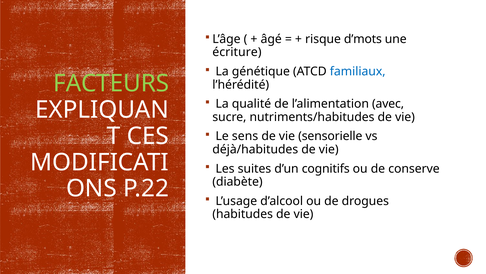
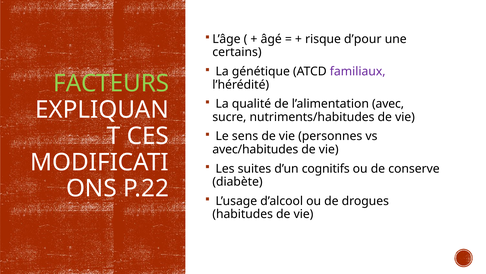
d’mots: d’mots -> d’pour (363, 39)
écriture: écriture -> certains (237, 52)
familiaux colour: blue -> purple (358, 71)
sensorielle: sensorielle -> personnes (330, 136)
déjà/habitudes: déjà/habitudes -> avec/habitudes (255, 149)
